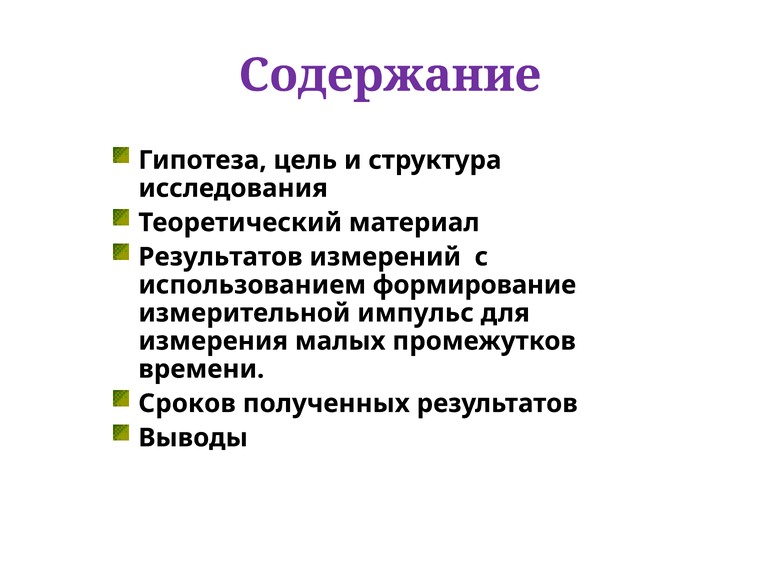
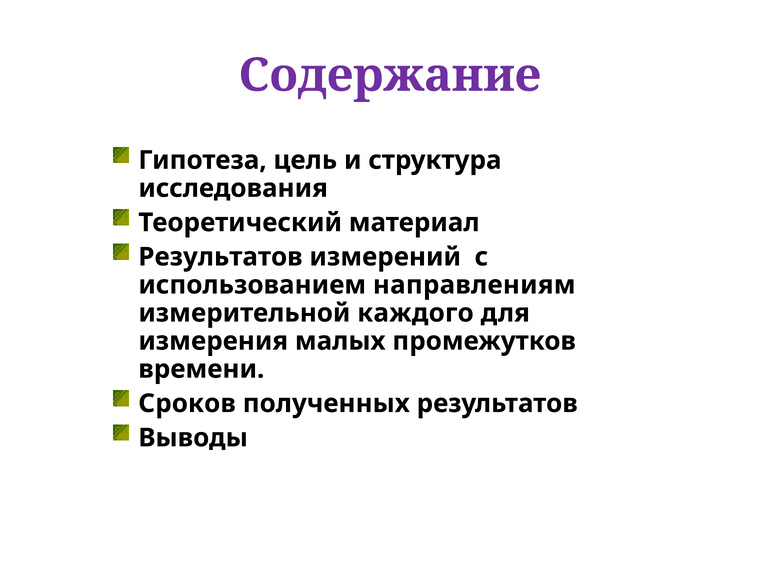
формирование: формирование -> направлениям (474, 285)
импульс: импульс -> каждого (415, 313)
